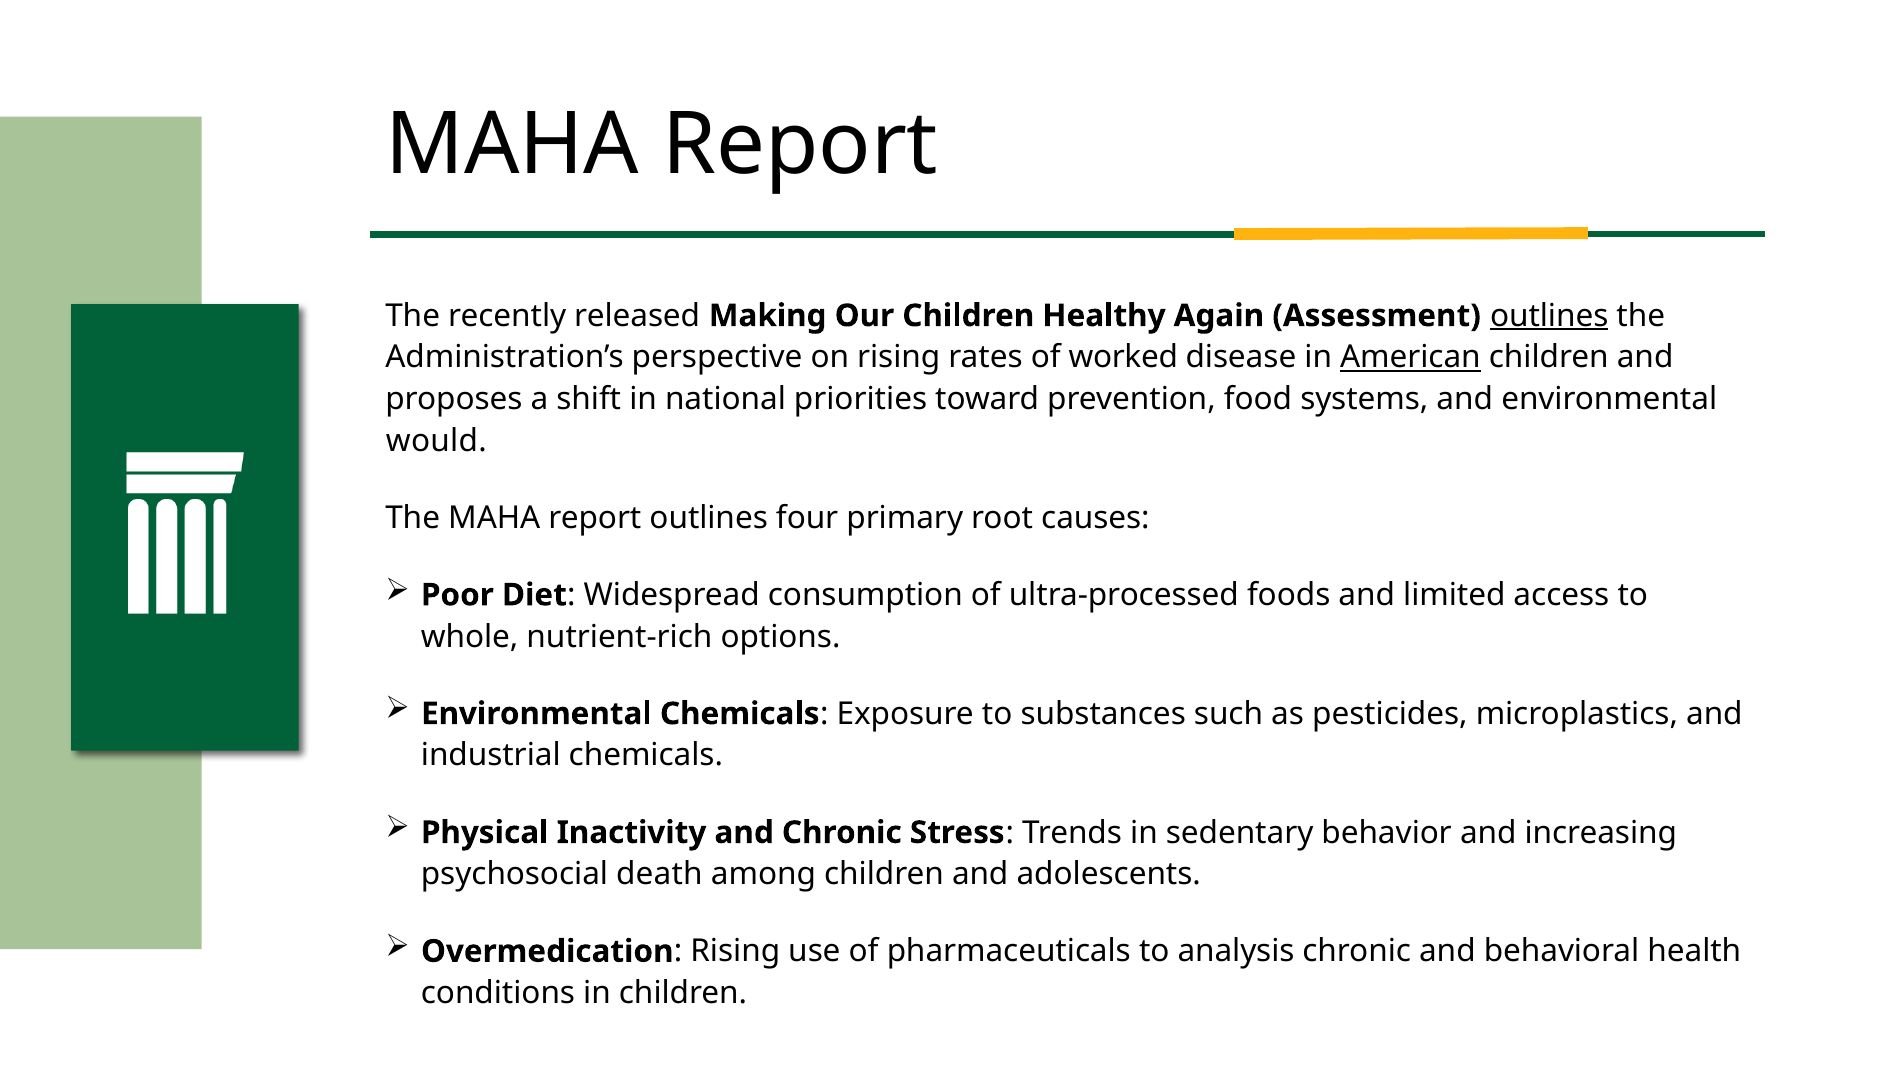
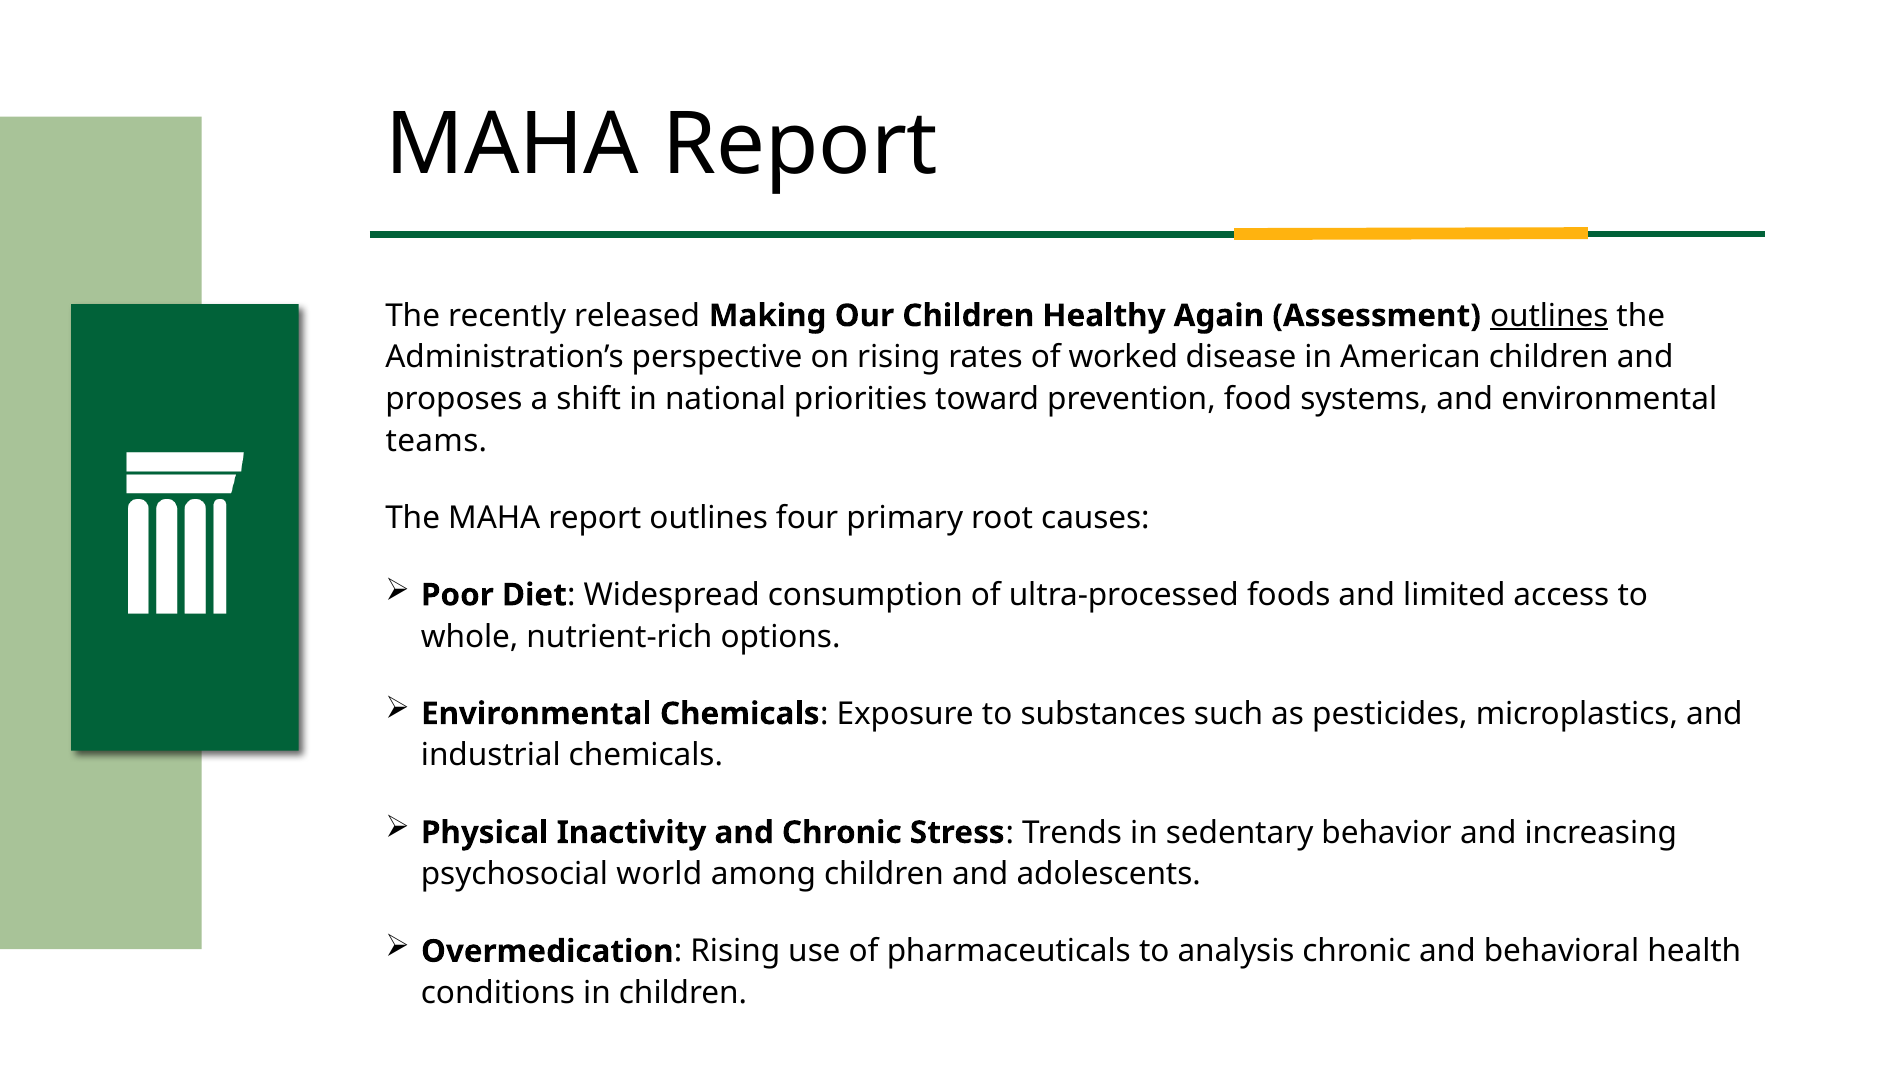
American underline: present -> none (1410, 357)
would: would -> teams (436, 441)
death: death -> world (659, 874)
